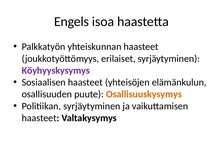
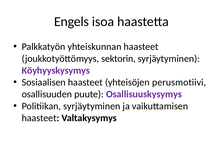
erilaiset: erilaiset -> sektorin (118, 59)
elämänkulun: elämänkulun -> perusmotiivi (179, 82)
Osallisuuskysymys colour: orange -> purple (144, 94)
